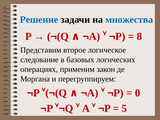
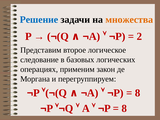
множества colour: blue -> orange (129, 20)
8: 8 -> 2 (139, 36)
0: 0 -> 8 (138, 93)
5: 5 -> 8 (124, 108)
